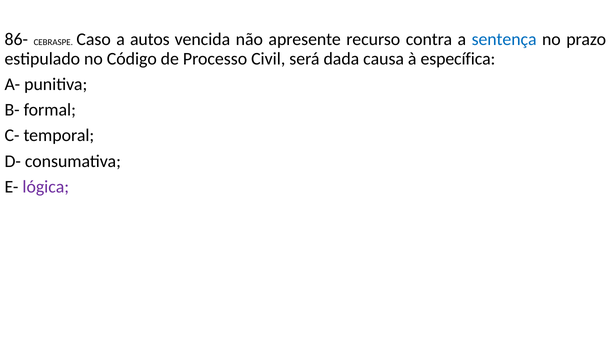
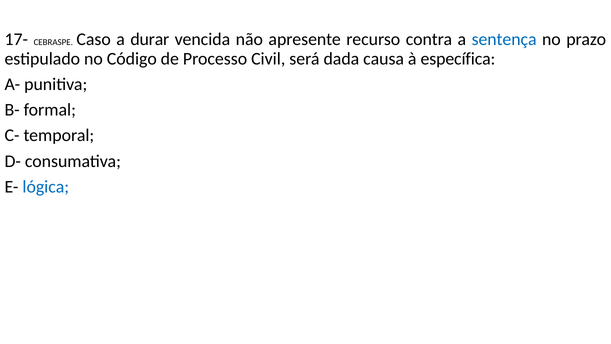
86-: 86- -> 17- (16, 39)
autos: autos -> durar (150, 39)
lógica colour: purple -> blue (46, 187)
